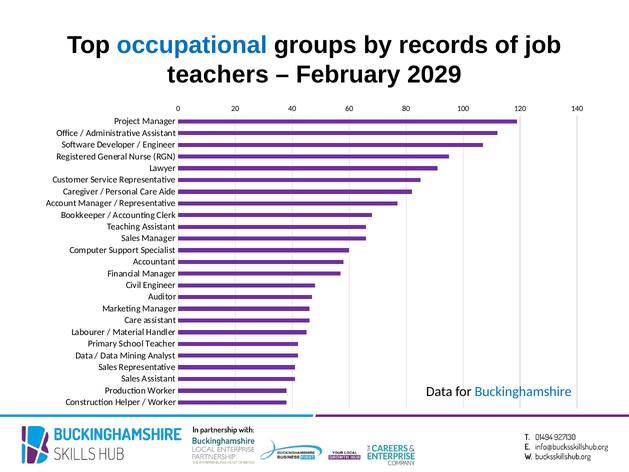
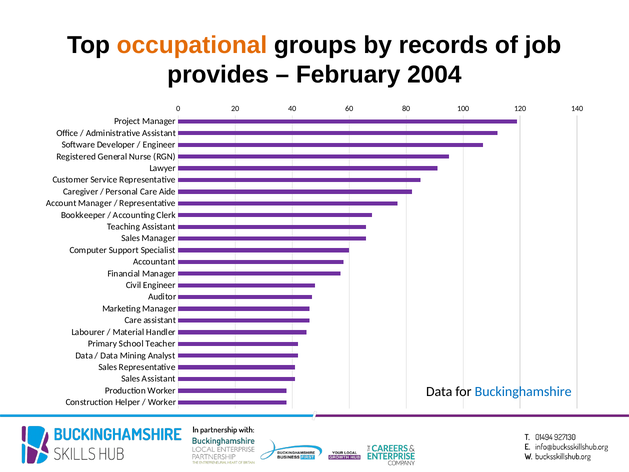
occupational colour: blue -> orange (192, 45)
teachers: teachers -> provides (218, 75)
2029: 2029 -> 2004 (434, 75)
